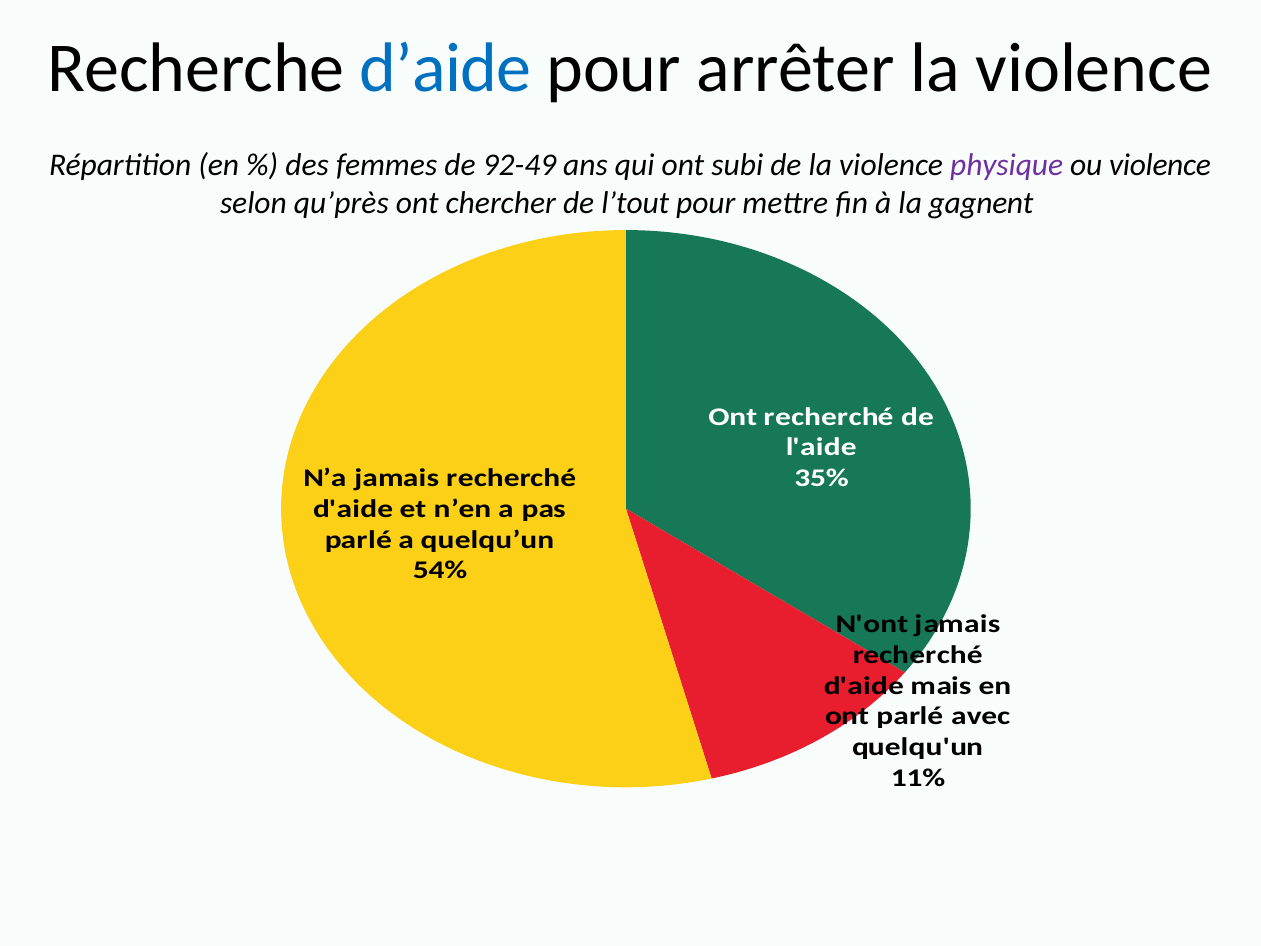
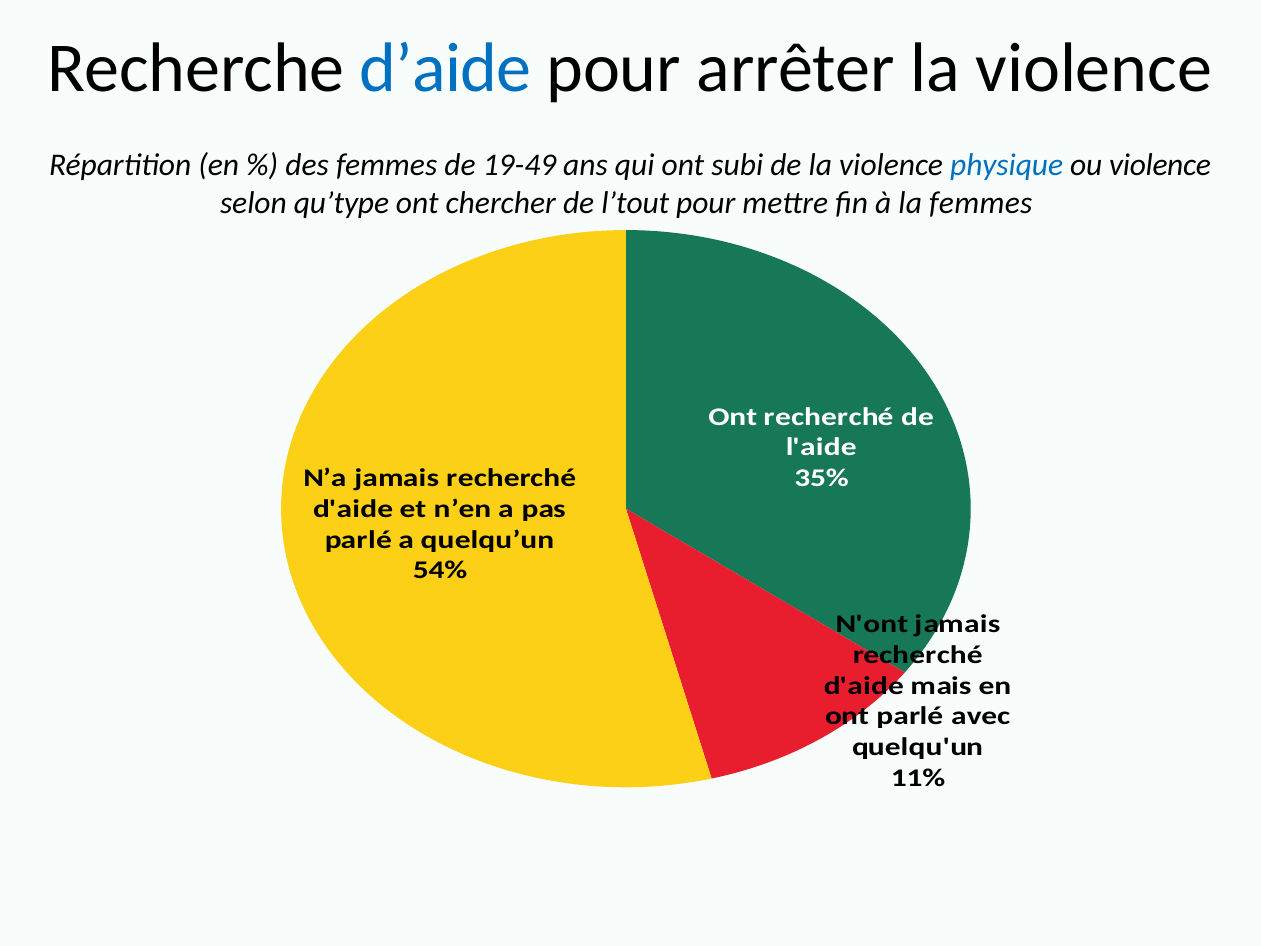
92-49: 92-49 -> 19-49 (519, 165)
physique colour: purple -> blue (1007, 165)
qu’près: qu’près -> qu’type (341, 203)
la gagnent: gagnent -> femmes (981, 203)
